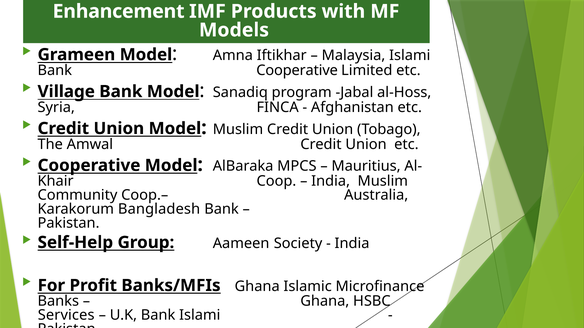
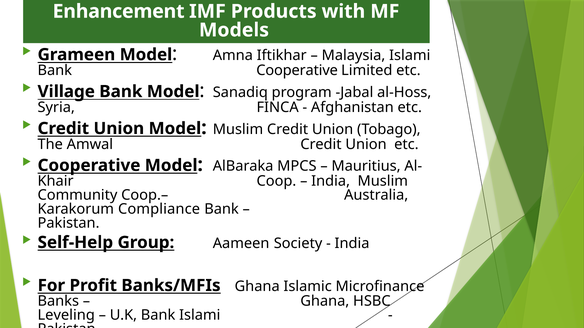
Bangladesh: Bangladesh -> Compliance (159, 209)
Services: Services -> Leveling (66, 316)
